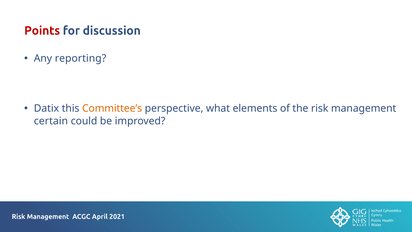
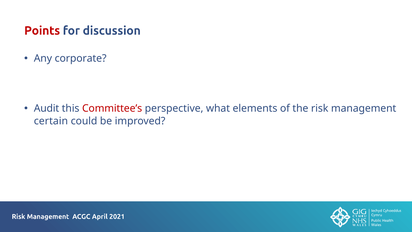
reporting: reporting -> corporate (81, 58)
Datix: Datix -> Audit (47, 108)
Committee’s colour: orange -> red (112, 108)
